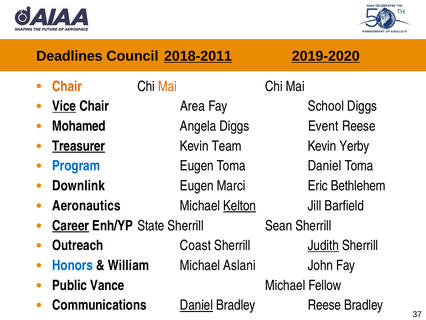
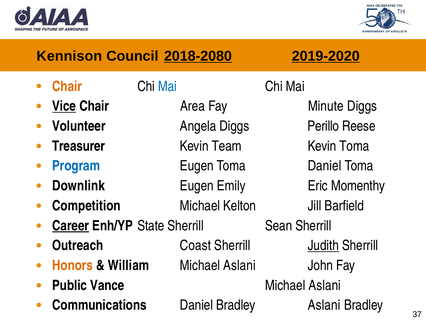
Deadlines: Deadlines -> Kennison (69, 56)
2018-2011: 2018-2011 -> 2018-2080 (198, 56)
Mai colour: orange -> blue (167, 86)
School: School -> Minute (326, 106)
Mohamed: Mohamed -> Volunteer (79, 126)
Event: Event -> Perillo (323, 126)
Treasurer underline: present -> none (79, 146)
Kevin Yerby: Yerby -> Toma (354, 146)
Marci: Marci -> Emily (231, 186)
Bethlehem: Bethlehem -> Momenthy (358, 186)
Aeronautics: Aeronautics -> Competition (86, 205)
Kelton underline: present -> none (240, 205)
Honors colour: blue -> orange (73, 265)
Fellow: Fellow -> Aslani (325, 285)
Daniel underline: present -> none (196, 305)
Bradley Reese: Reese -> Aslani (324, 305)
